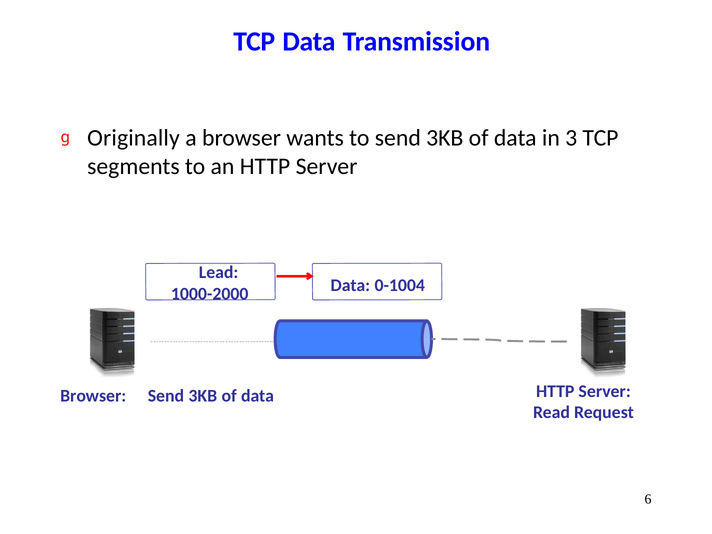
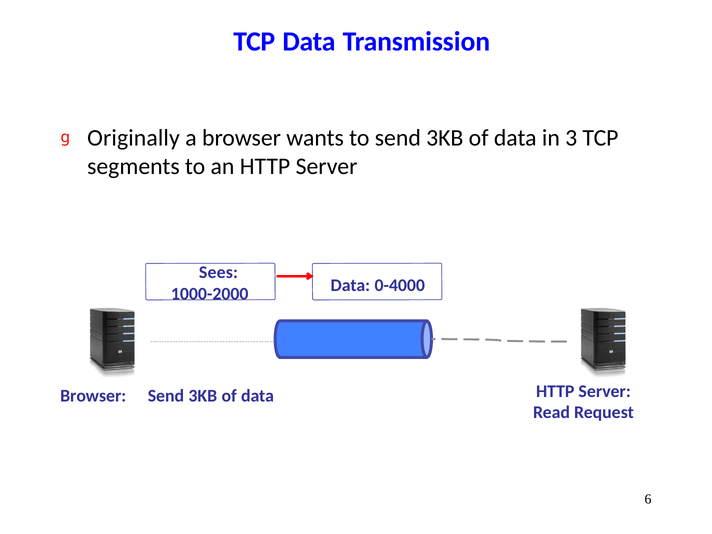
Lead: Lead -> Sees (218, 272)
0-1004: 0-1004 -> 0-4000 (400, 285)
